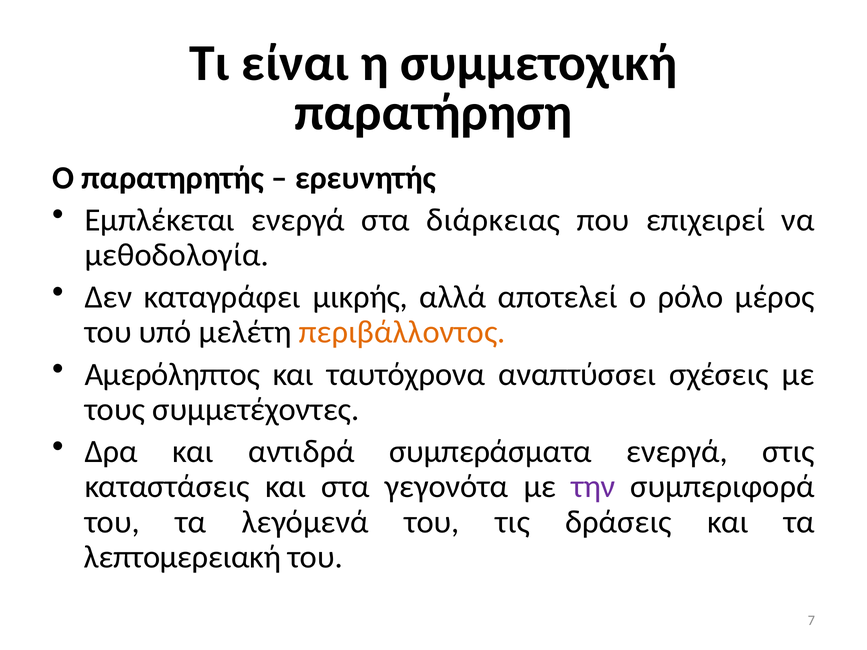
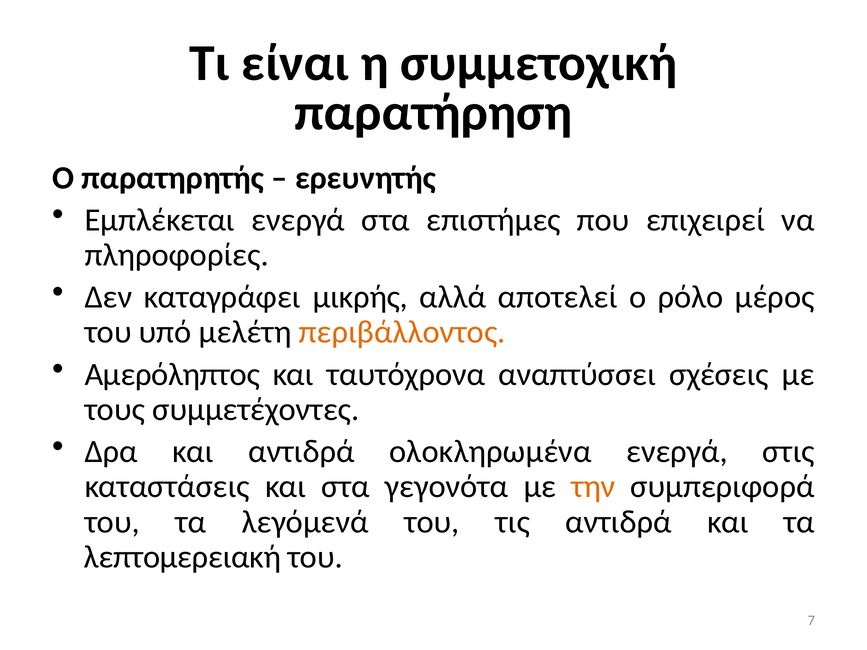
διάρκειας: διάρκειας -> επιστήμες (493, 220)
μεθοδολογία: μεθοδολογία -> πληροφορίες (177, 255)
συμπεράσματα: συμπεράσματα -> ολοκληρωμένα (490, 452)
την colour: purple -> orange (593, 487)
τις δράσεις: δράσεις -> αντιδρά (619, 522)
